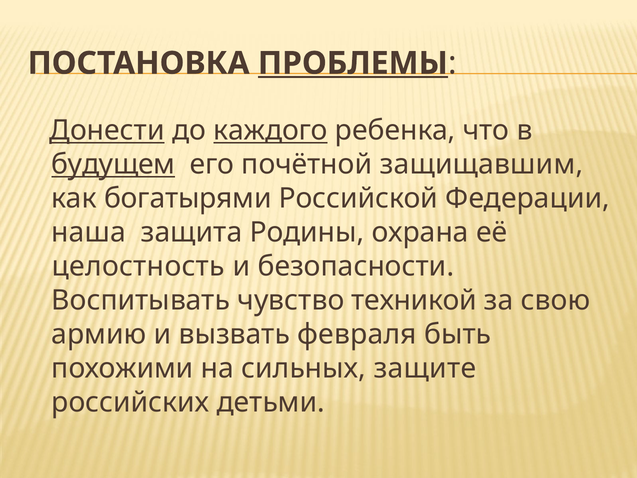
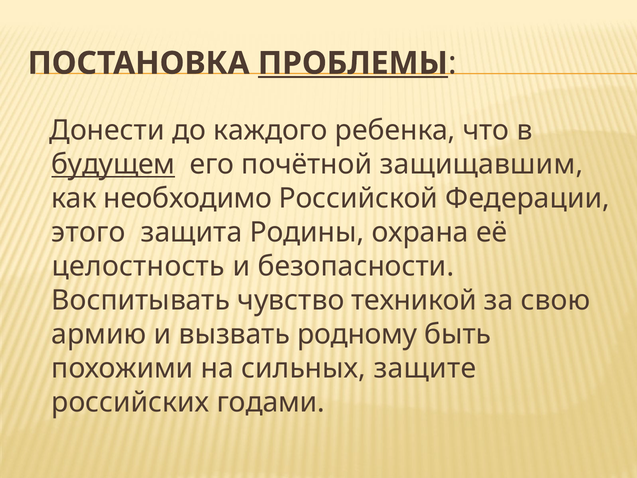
Донести underline: present -> none (107, 130)
каждого underline: present -> none (271, 130)
богатырями: богатырями -> необходимо (188, 198)
наша: наша -> этого (89, 232)
февраля: февраля -> родному (357, 334)
детьми: детьми -> годами (271, 402)
